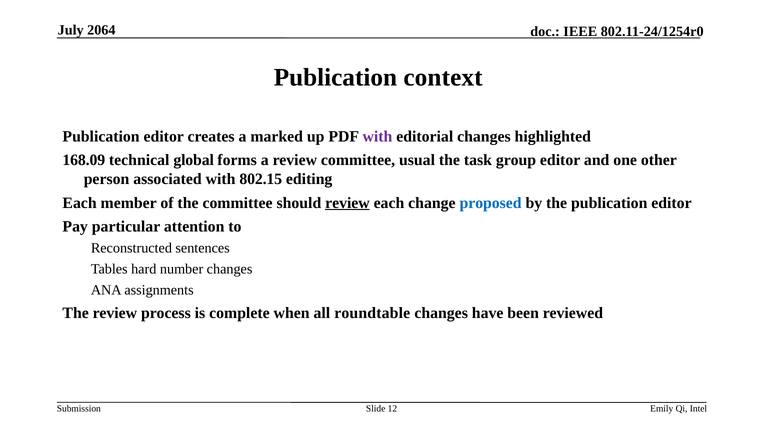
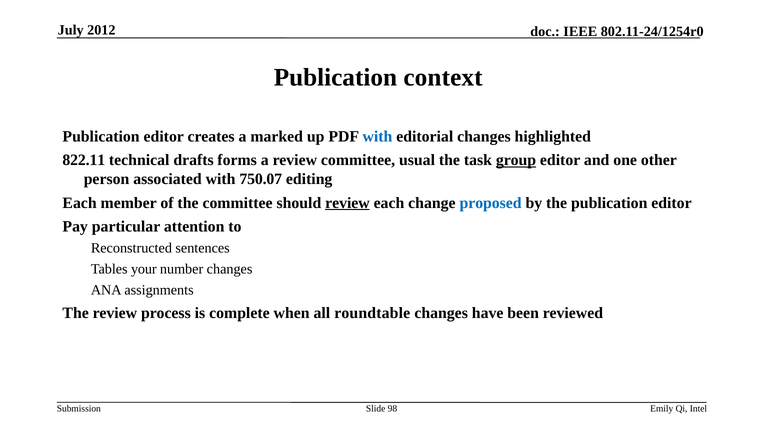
2064: 2064 -> 2012 (101, 30)
with colour: purple -> blue (377, 136)
168.09: 168.09 -> 822.11 (84, 160)
global: global -> drafts (194, 160)
group underline: none -> present (516, 160)
802.15: 802.15 -> 750.07 (261, 179)
hard: hard -> your (144, 269)
12: 12 -> 98 (392, 408)
